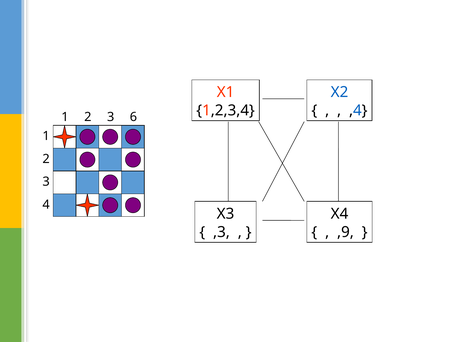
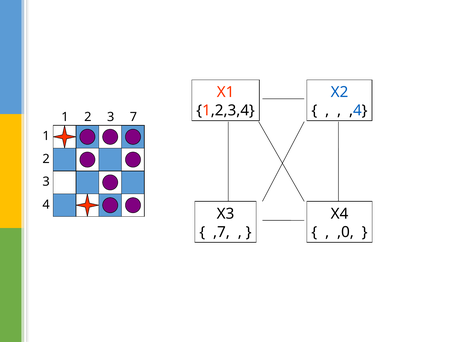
6: 6 -> 7 (133, 117)
,3: ,3 -> ,7 (221, 232)
,9: ,9 -> ,0 (345, 232)
